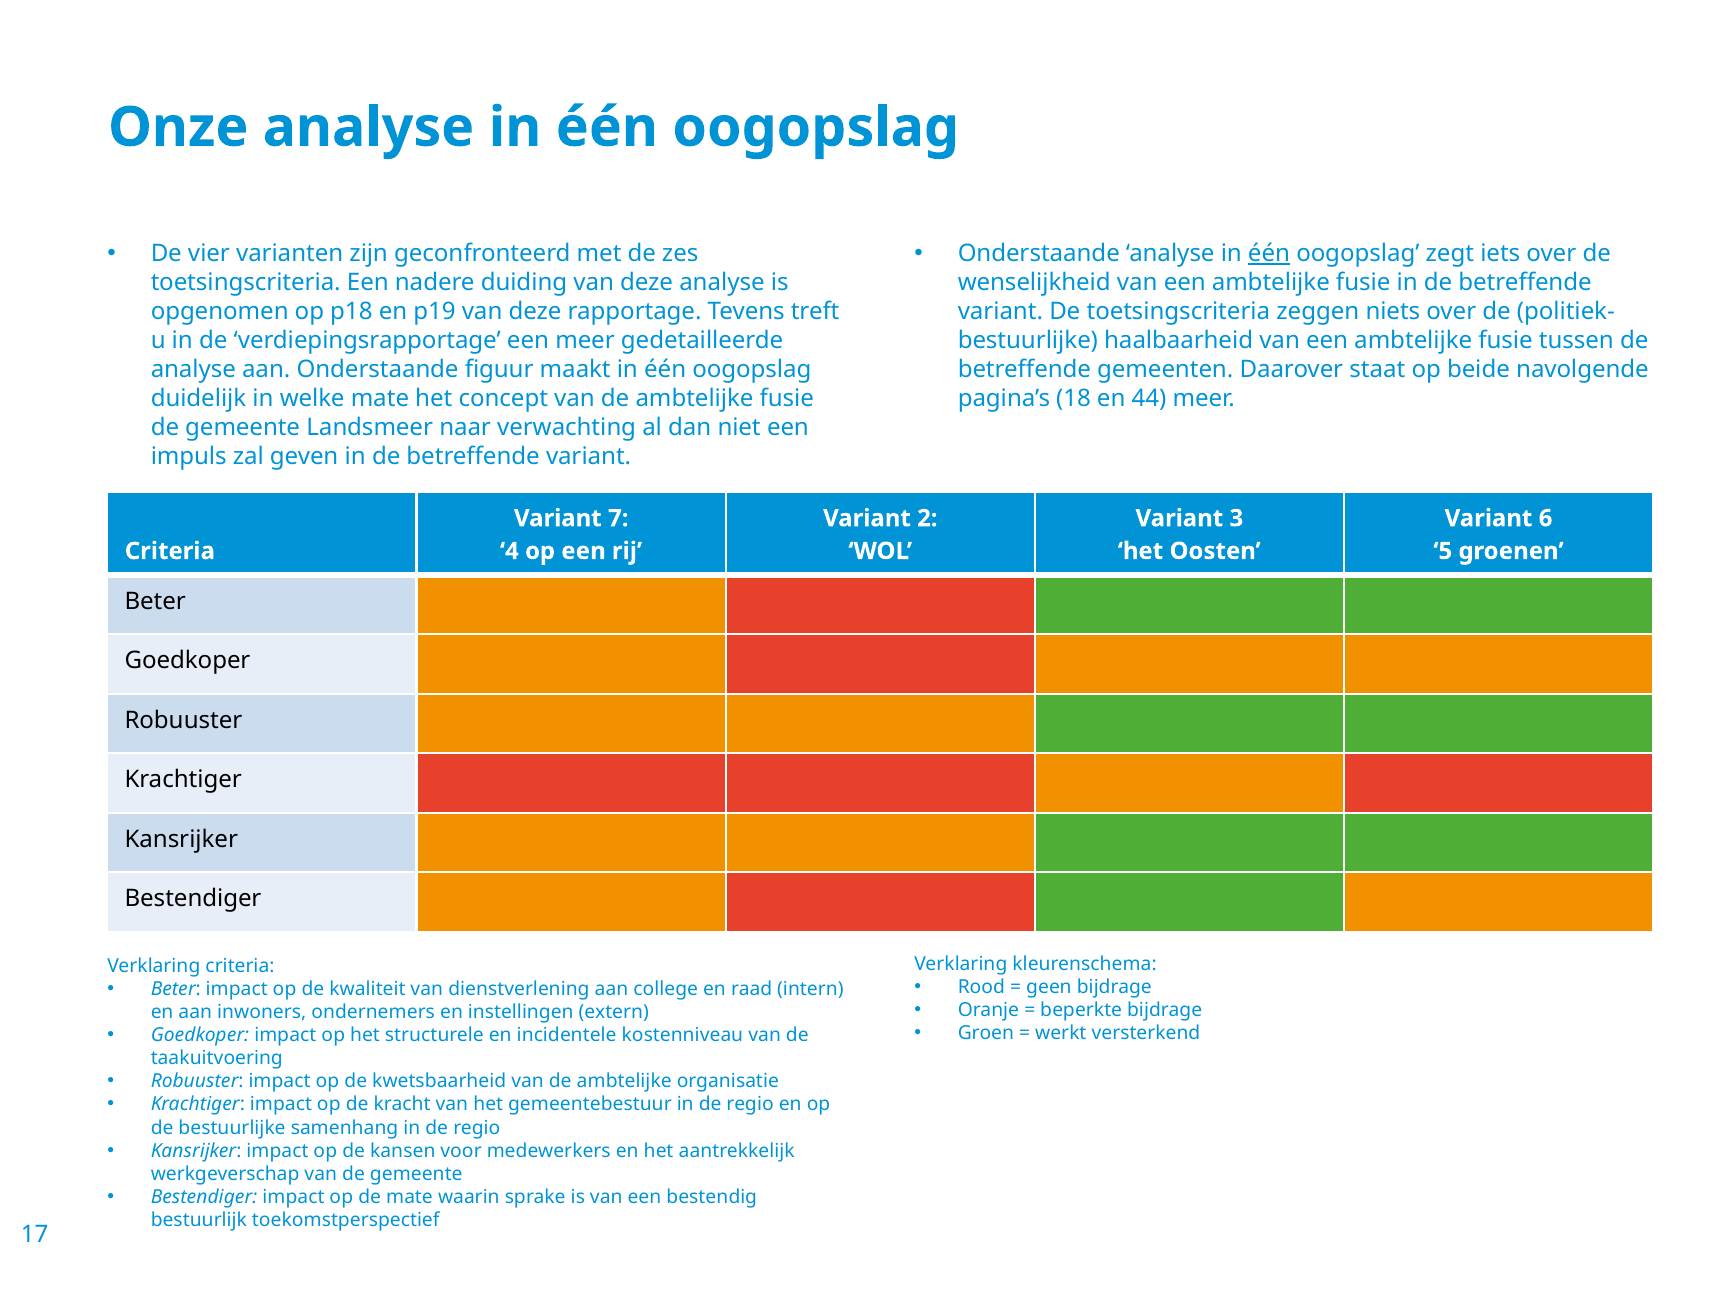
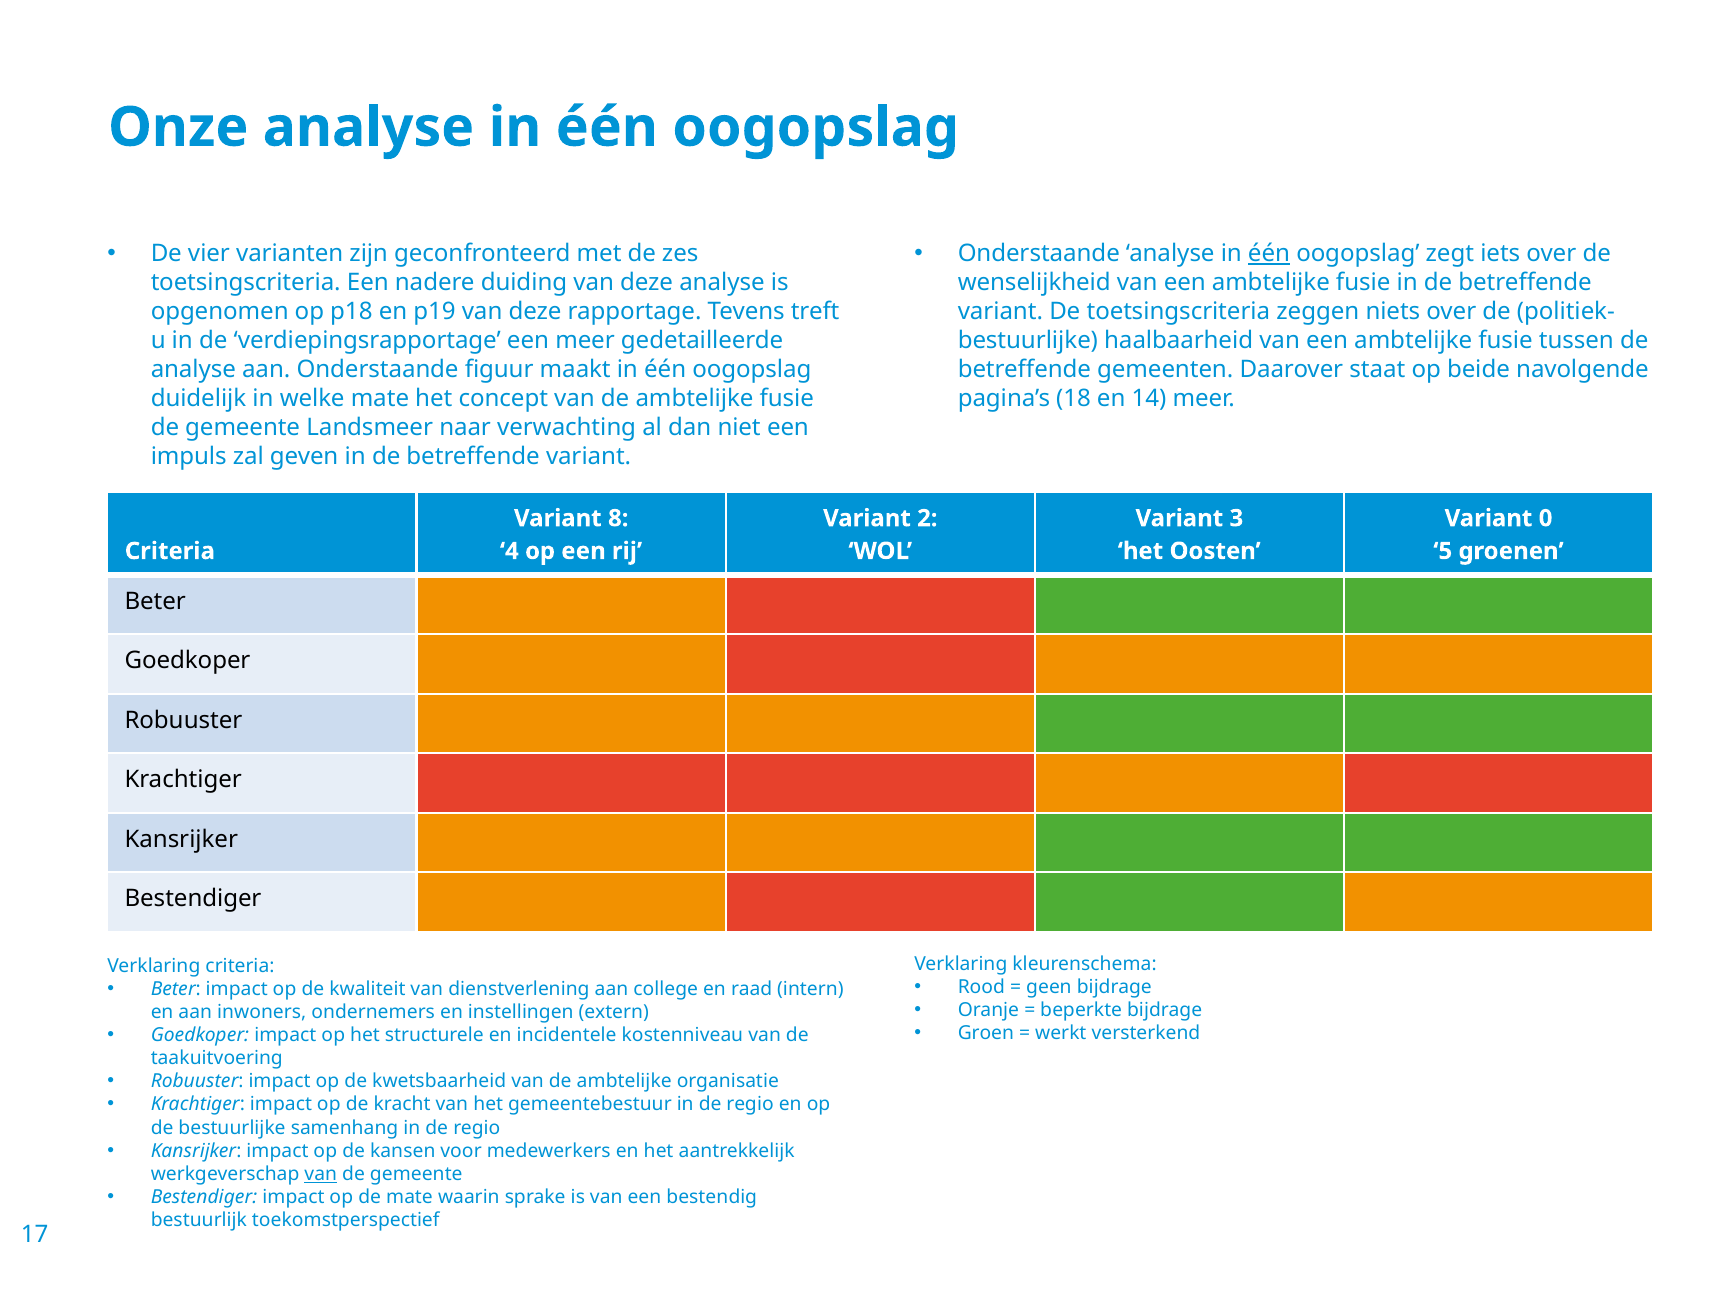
44: 44 -> 14 (1149, 398)
7: 7 -> 8 (618, 518)
6: 6 -> 0 (1546, 518)
van underline: none -> present (321, 1174)
